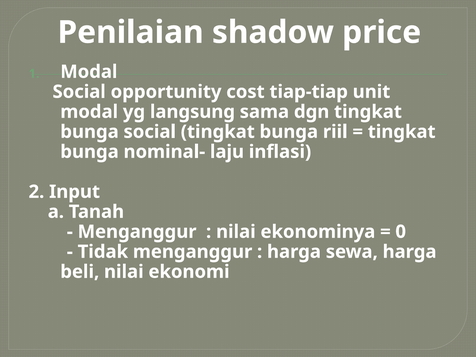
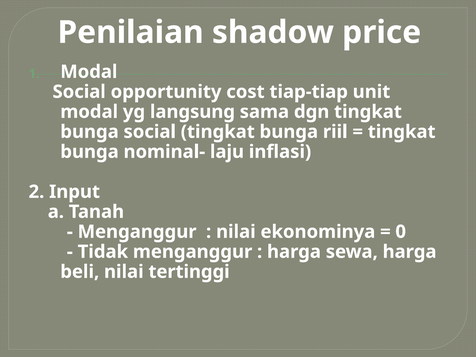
ekonomi: ekonomi -> tertinggi (189, 272)
